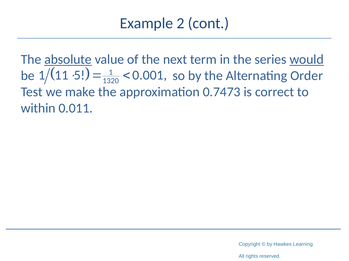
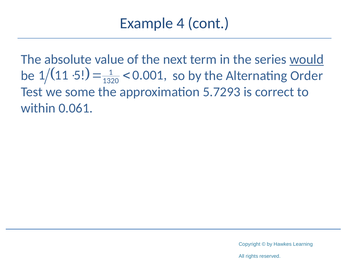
2: 2 -> 4 (180, 23)
absolute underline: present -> none (68, 60)
make: make -> some (80, 92)
0.7473: 0.7473 -> 5.7293 (222, 92)
0.011: 0.011 -> 0.061 (76, 109)
